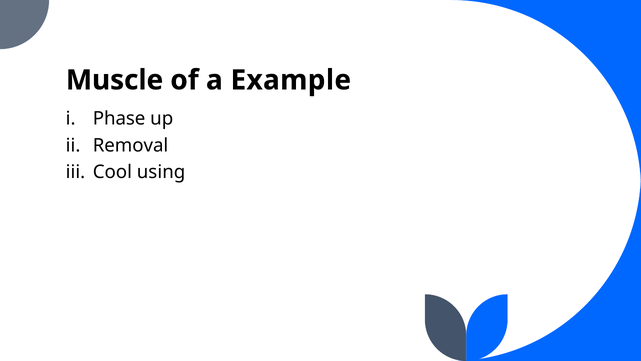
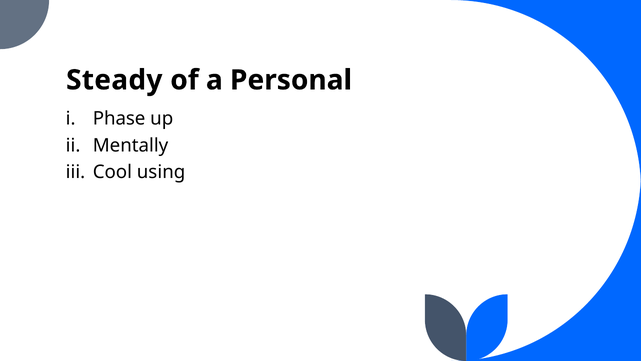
Muscle: Muscle -> Steady (114, 80)
Example: Example -> Personal (291, 80)
Removal: Removal -> Mentally (131, 145)
